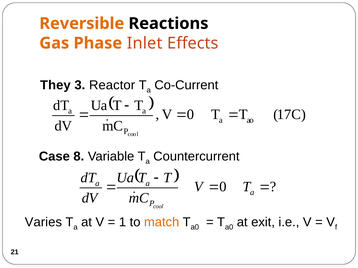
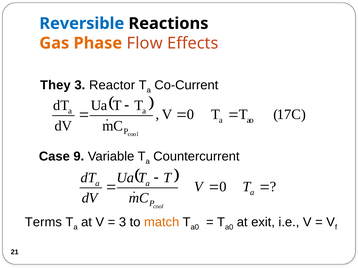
Reversible colour: orange -> blue (82, 24)
Inlet: Inlet -> Flow (145, 43)
8: 8 -> 9 (79, 157)
Varies: Varies -> Terms (43, 223)
1: 1 -> 3 (122, 223)
